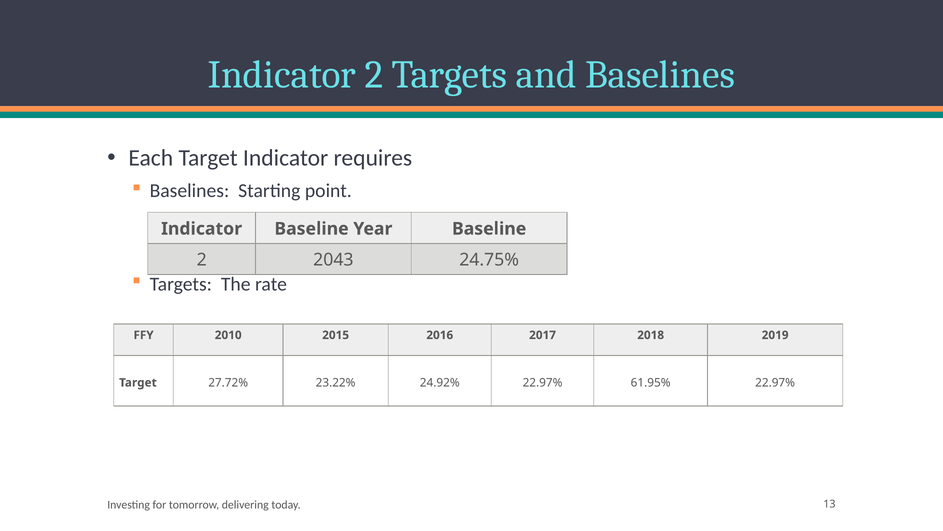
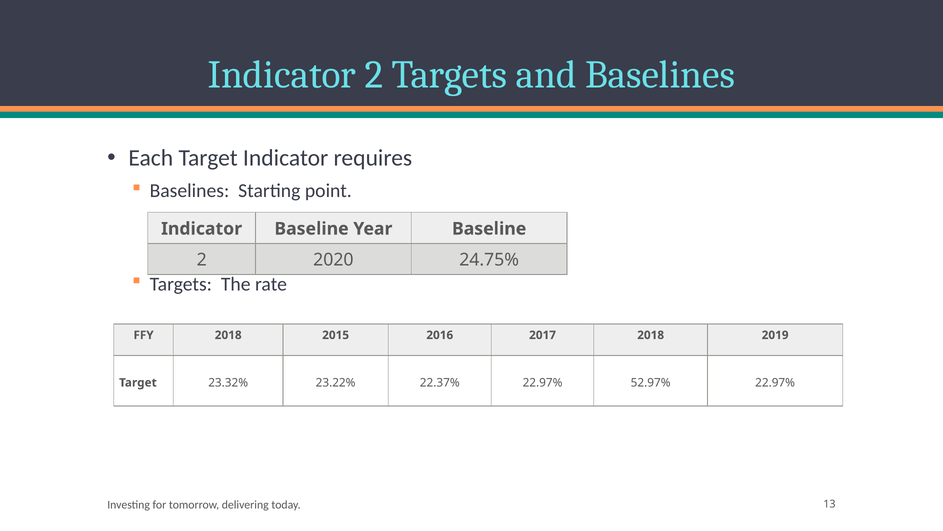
2043: 2043 -> 2020 (333, 260)
FFY 2010: 2010 -> 2018 (228, 335)
27.72%: 27.72% -> 23.32% (228, 382)
24.92%: 24.92% -> 22.37% (440, 382)
61.95%: 61.95% -> 52.97% (651, 382)
